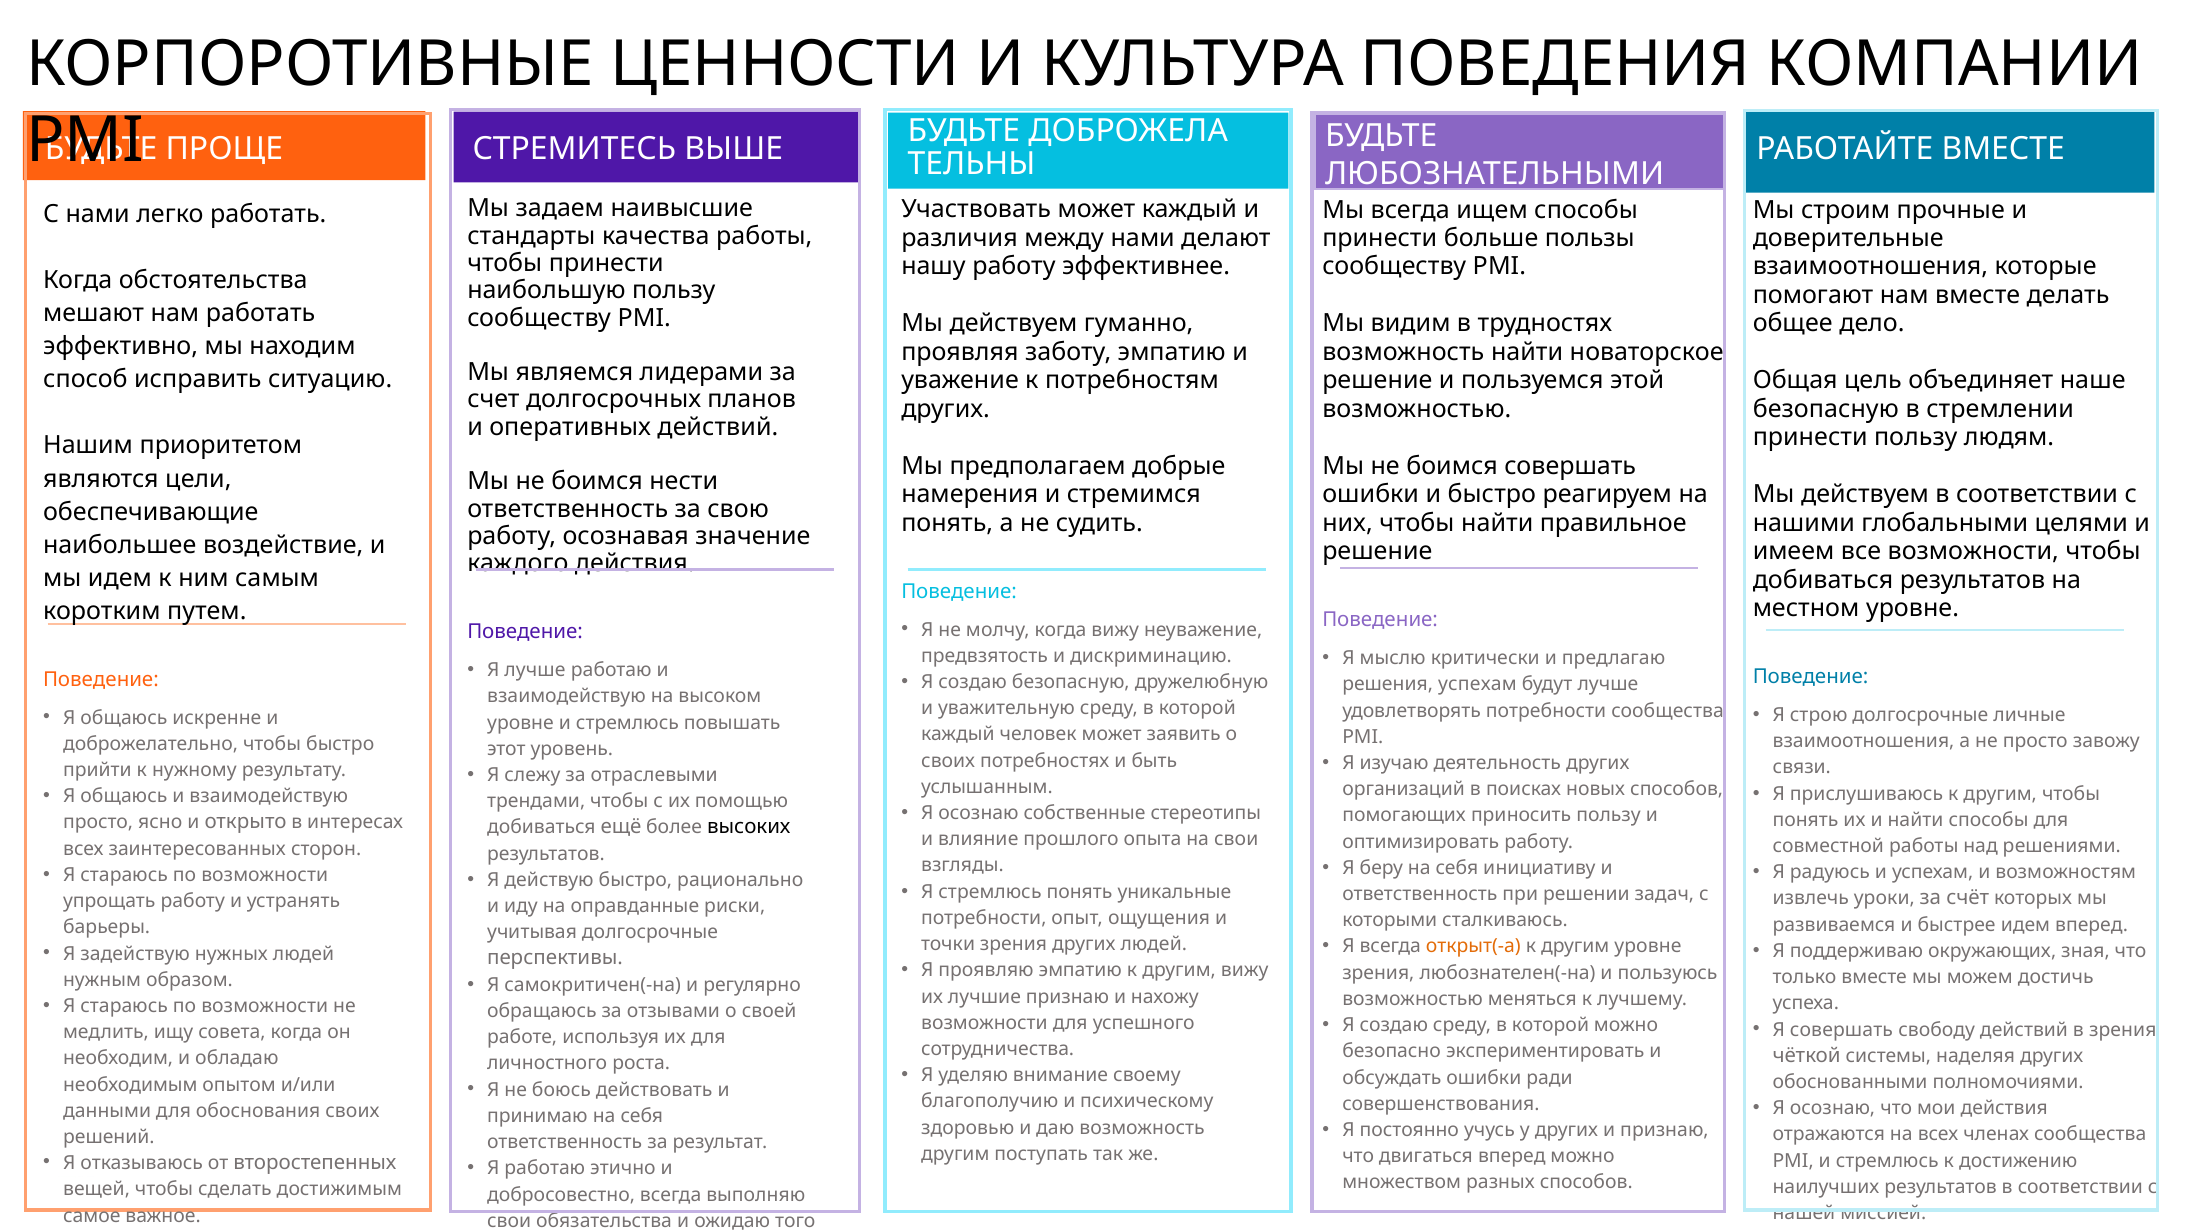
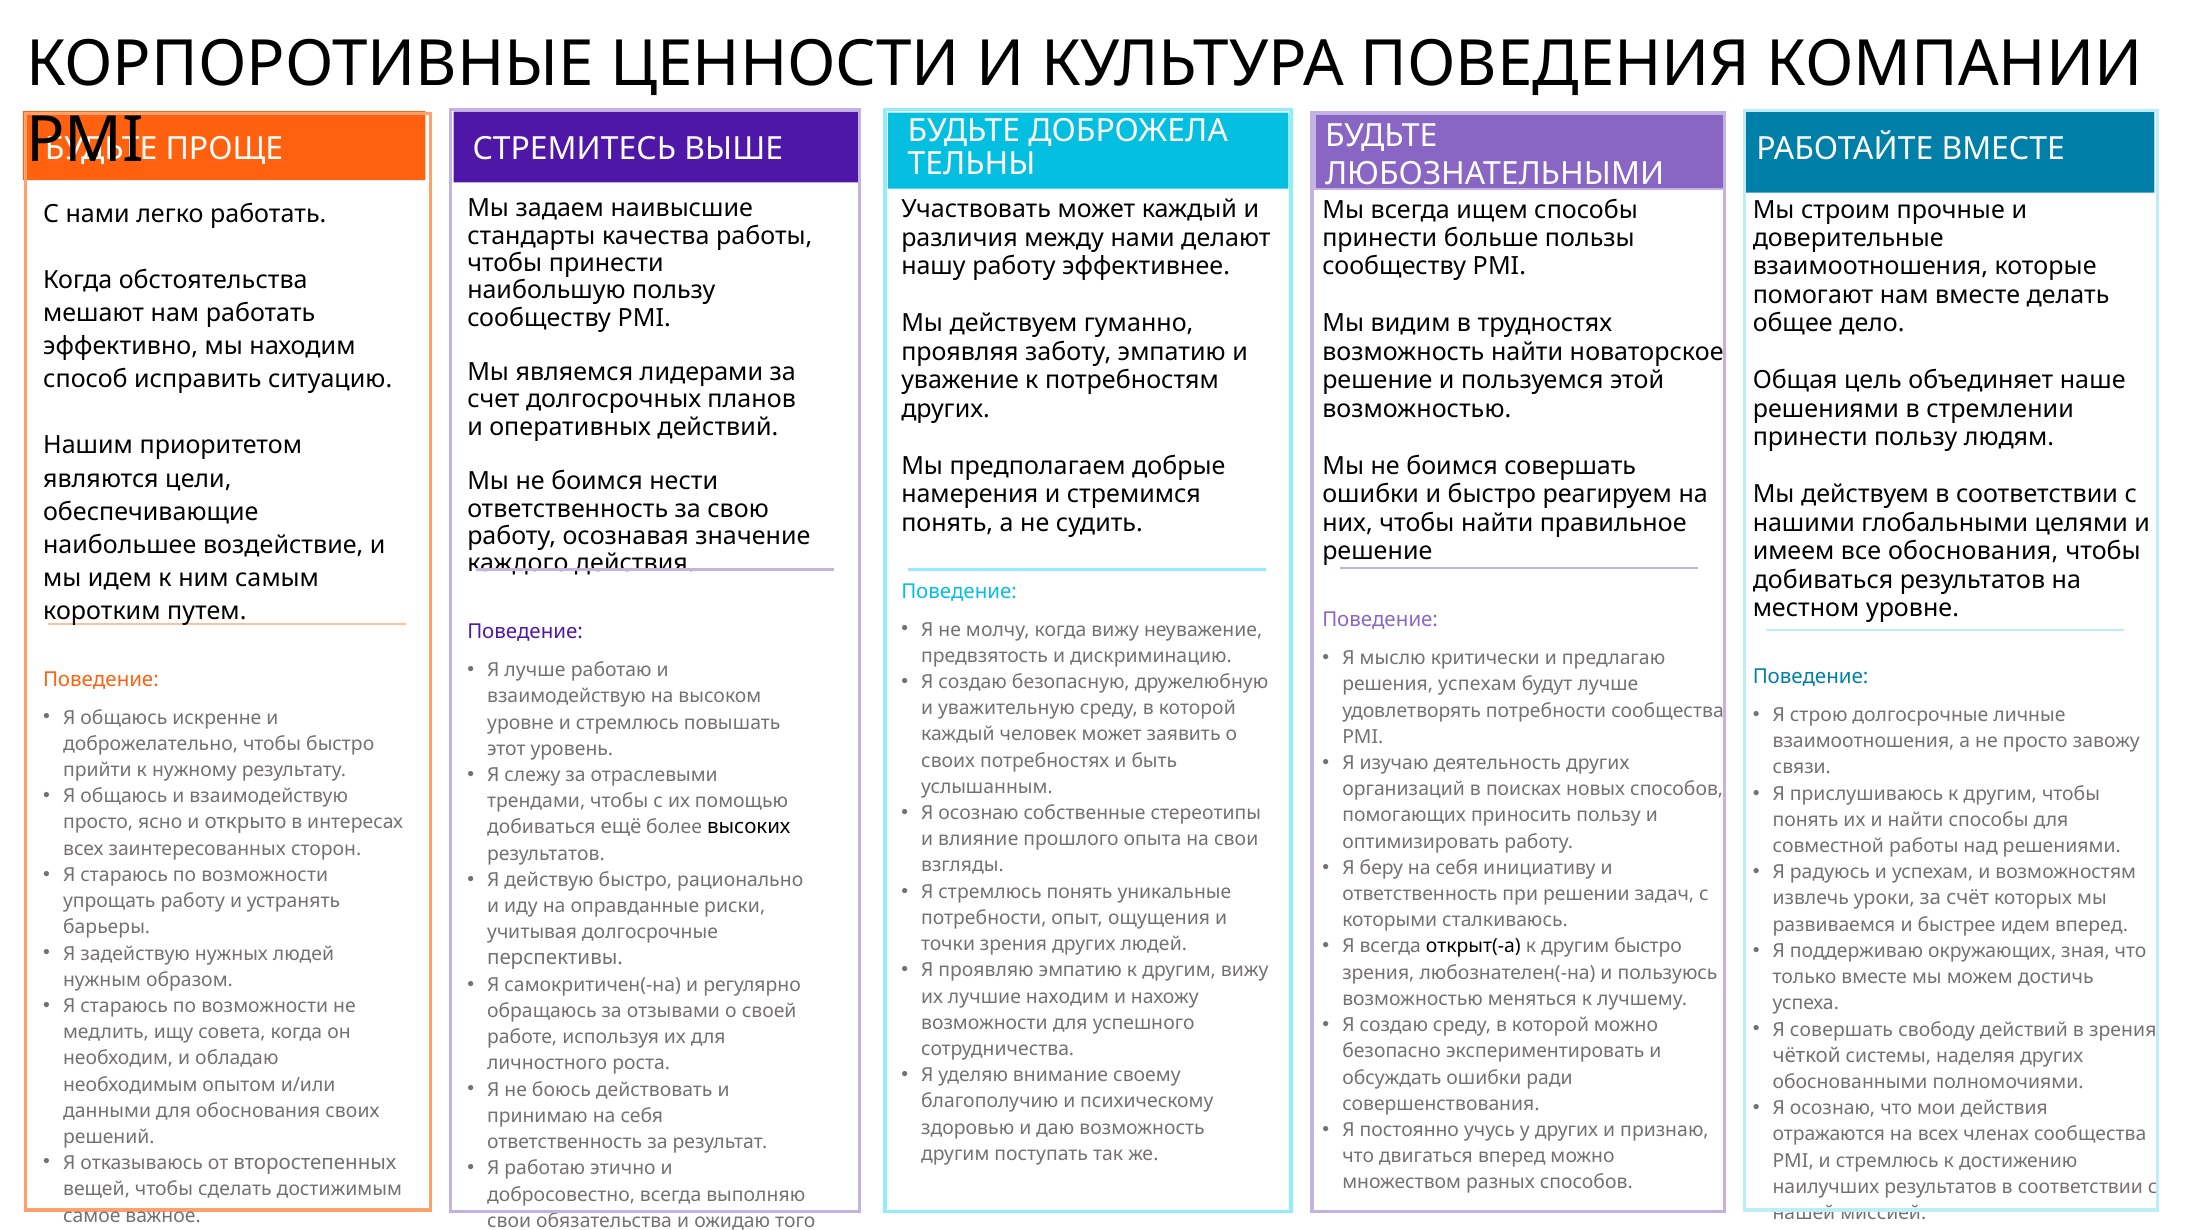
безопасную: безопасную -> решениями (1826, 409)
все возможности: возможности -> обоснования (1973, 551)
открыт(-а colour: orange -> black (1473, 946)
другим уровне: уровне -> быстро (1648, 946)
лучшие признаю: признаю -> находим (1067, 996)
